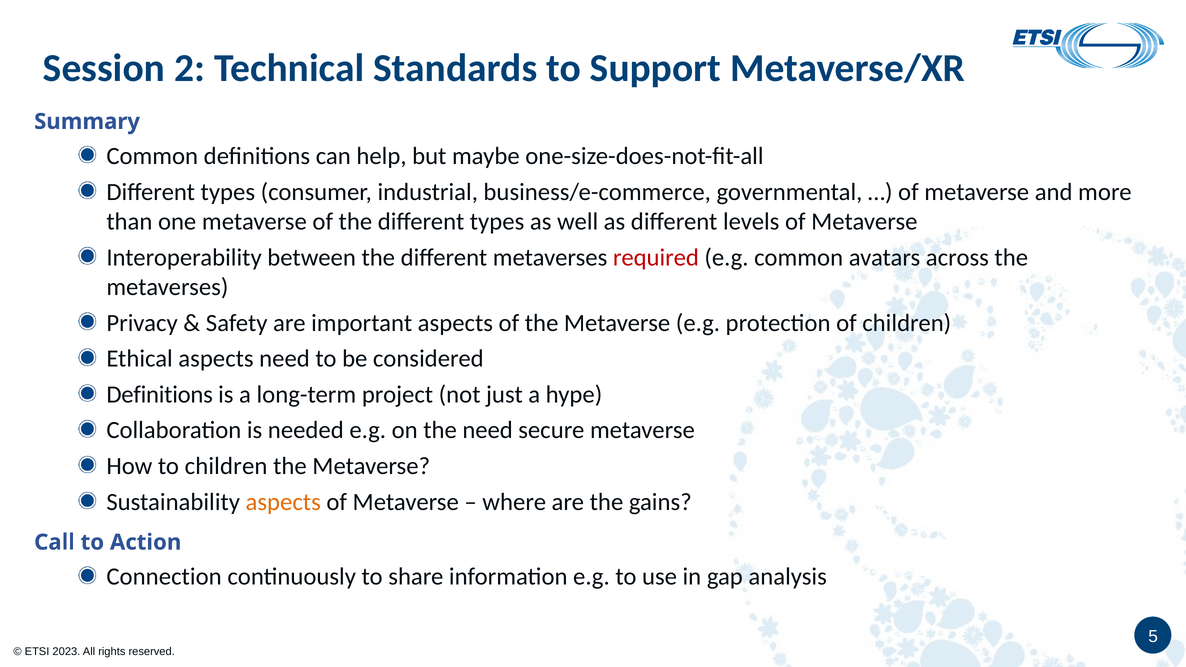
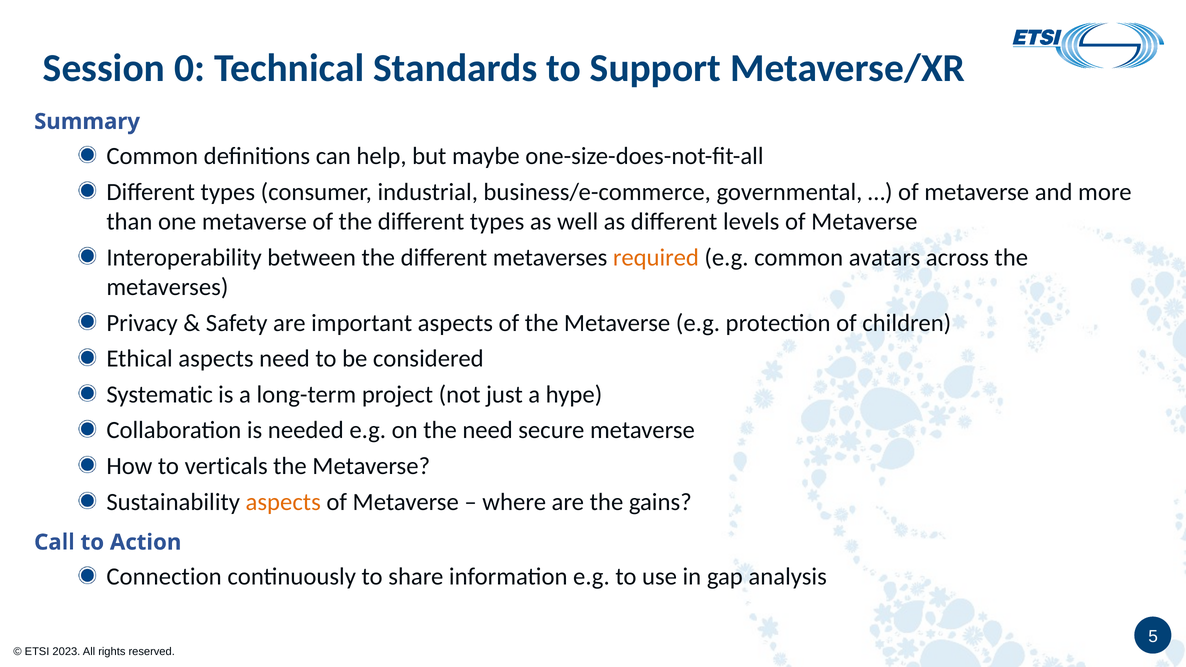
2: 2 -> 0 (190, 68)
required colour: red -> orange (656, 257)
Definitions: Definitions -> Systematic (160, 395)
to children: children -> verticals (226, 466)
